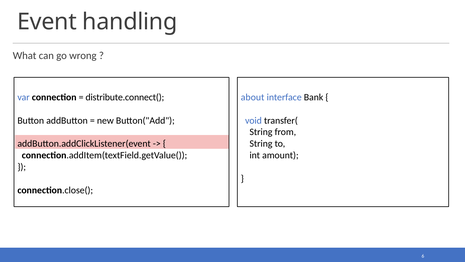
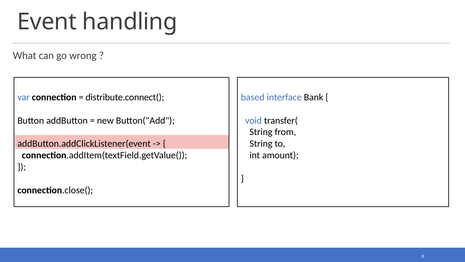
about: about -> based (253, 97)
